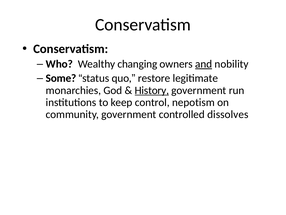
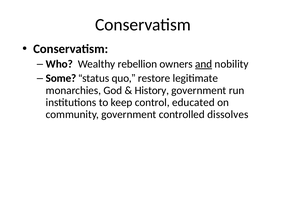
changing: changing -> rebellion (137, 64)
History underline: present -> none (152, 90)
nepotism: nepotism -> educated (193, 102)
